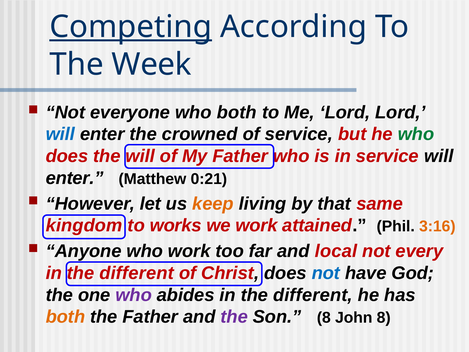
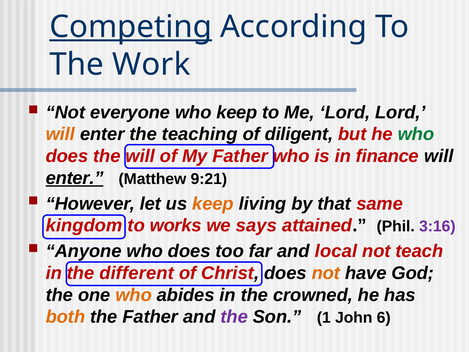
Week: Week -> Work (151, 64)
who both: both -> keep (237, 112)
will colour: blue -> orange (60, 134)
crowned: crowned -> teaching (200, 134)
of service: service -> diligent (299, 134)
in service: service -> finance (387, 156)
enter underline: none -> present (75, 178)
0:21: 0:21 -> 9:21 (209, 179)
we work: work -> says (256, 225)
3:16 colour: orange -> purple (437, 226)
Anyone who work: work -> does (189, 251)
every: every -> teach (419, 251)
not colour: blue -> orange (326, 273)
who colour: purple -> orange (134, 295)
abides in the different: different -> crowned (313, 295)
Son 8: 8 -> 1 (324, 318)
John 8: 8 -> 6 (384, 318)
